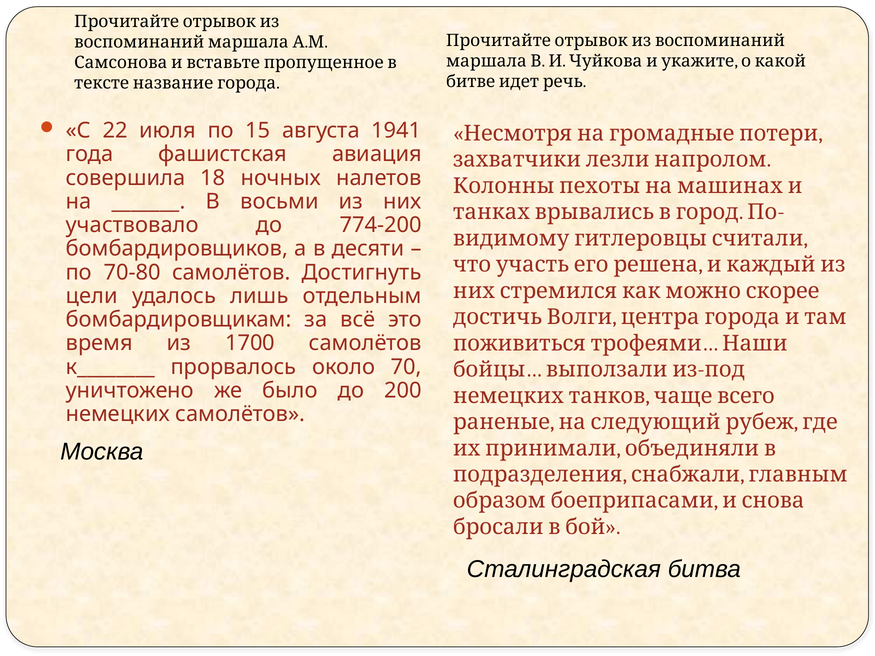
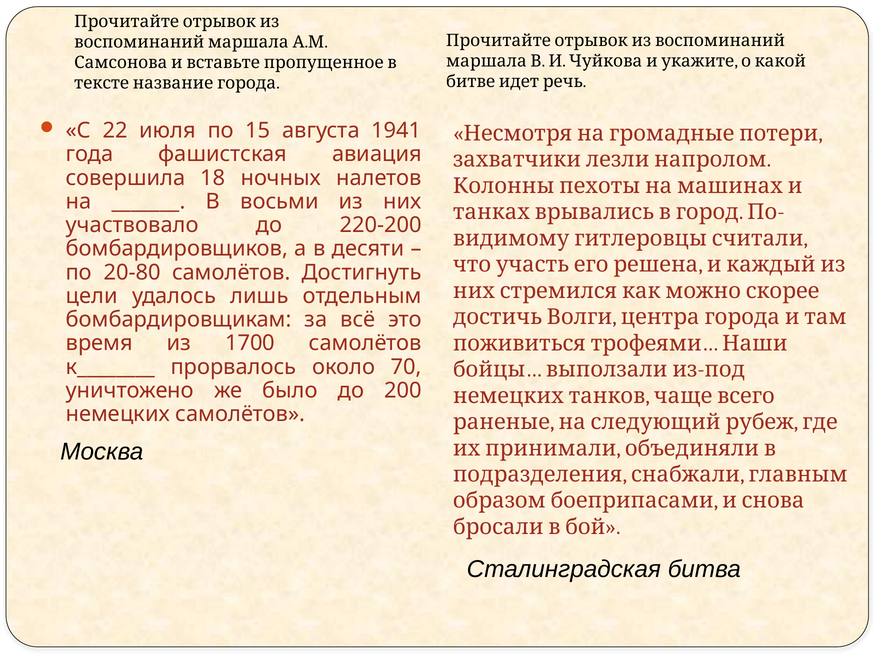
774-200: 774-200 -> 220-200 (381, 225)
70-80: 70-80 -> 20-80 (132, 272)
